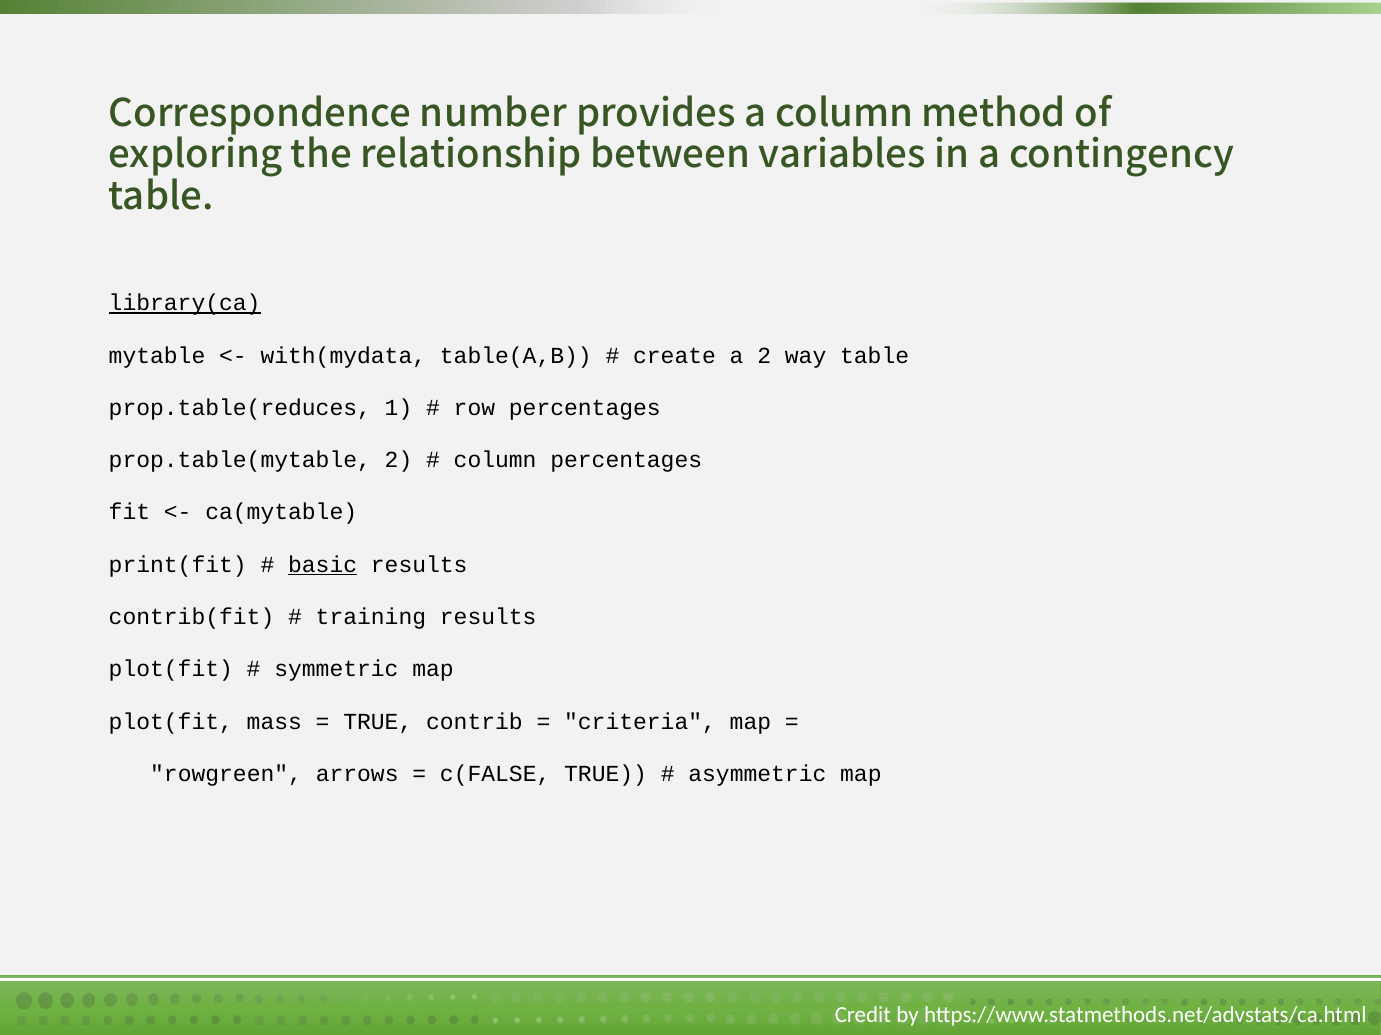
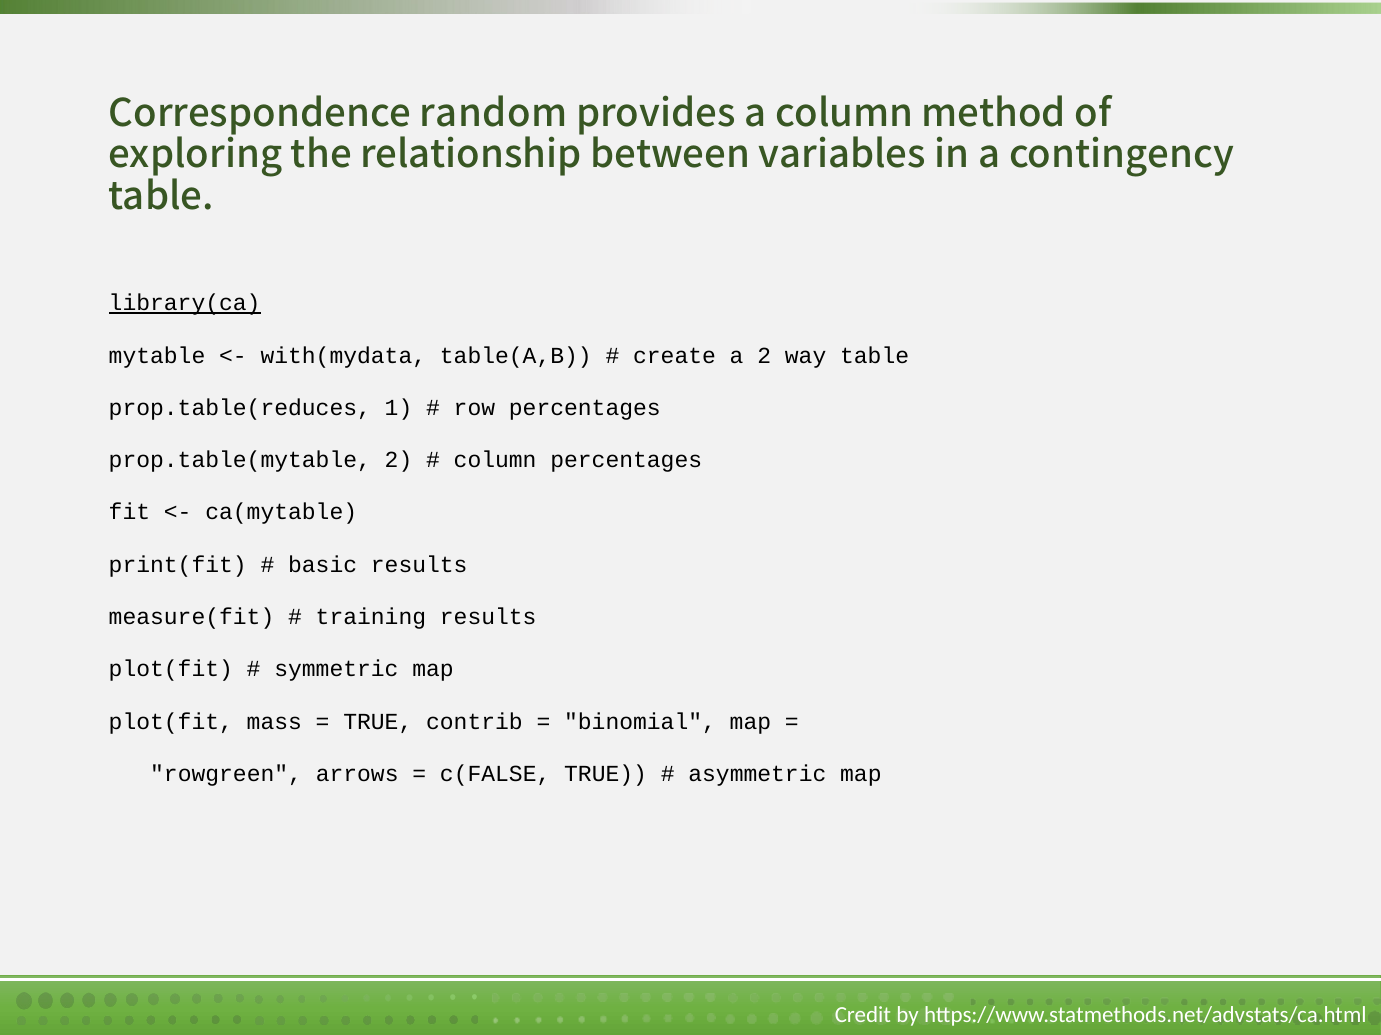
number: number -> random (493, 114)
basic underline: present -> none (323, 565)
contrib(fit: contrib(fit -> measure(fit (192, 617)
criteria: criteria -> binomial (640, 722)
